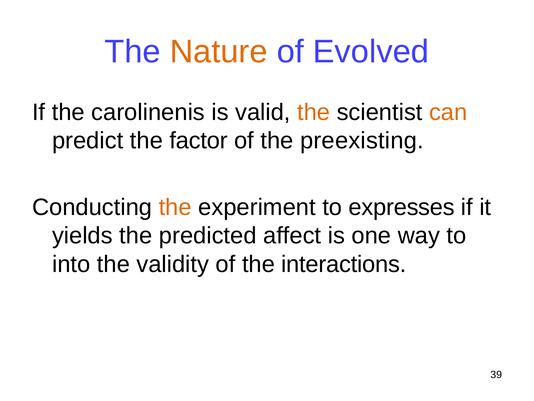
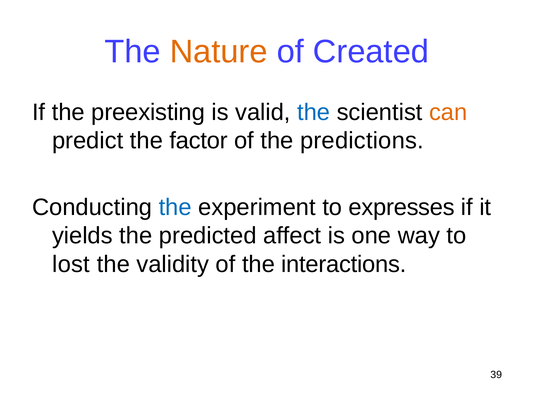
Evolved: Evolved -> Created (371, 52)
carolinenis: carolinenis -> preexisting (148, 112)
the colour: orange -> blue (314, 112)
preexisting: preexisting -> predictions (362, 141)
the colour: orange -> blue (175, 207)
into: into -> lost (71, 264)
